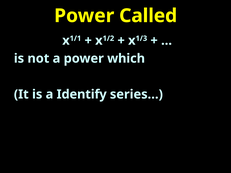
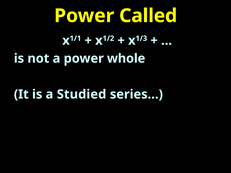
which: which -> whole (126, 59)
Identify: Identify -> Studied (82, 94)
